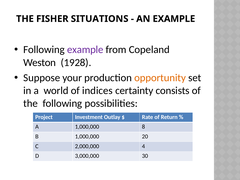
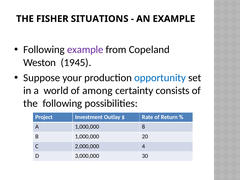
1928: 1928 -> 1945 (76, 62)
opportunity colour: orange -> blue (160, 78)
indices: indices -> among (97, 91)
